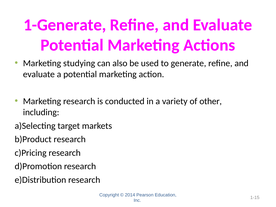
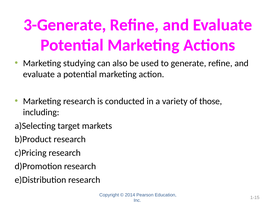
1-Generate: 1-Generate -> 3-Generate (65, 25)
other: other -> those (211, 101)
